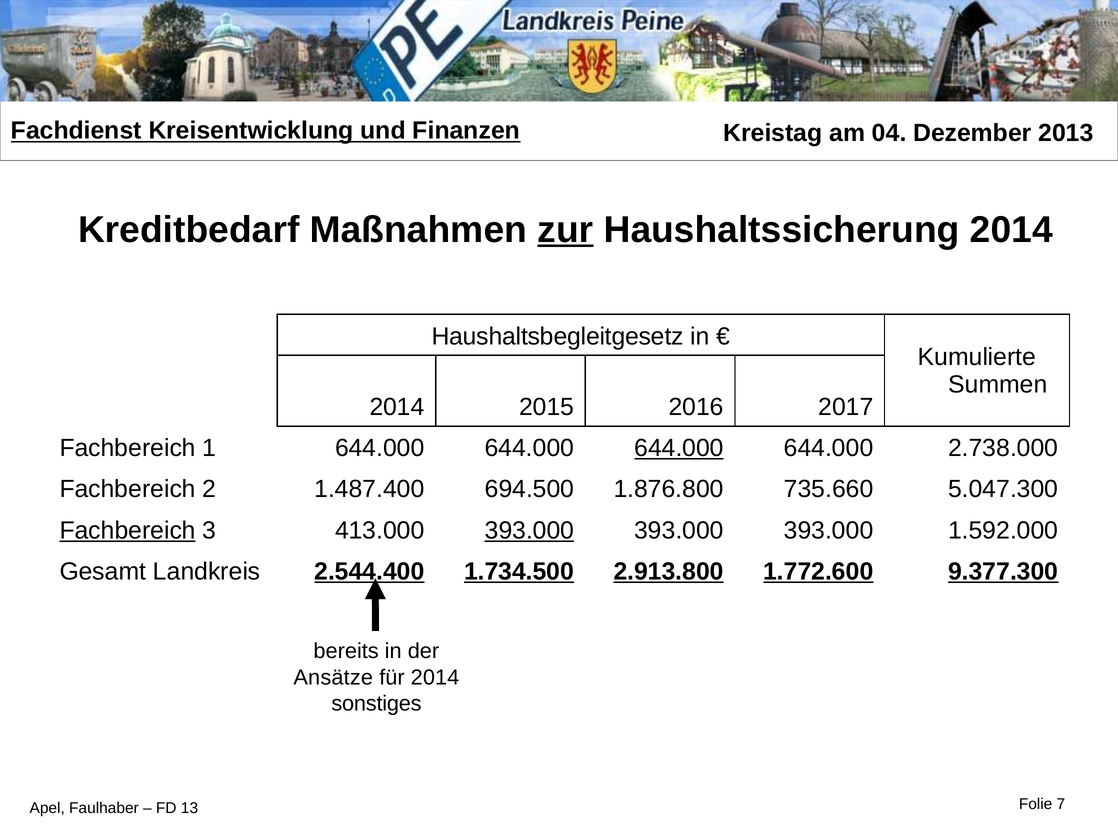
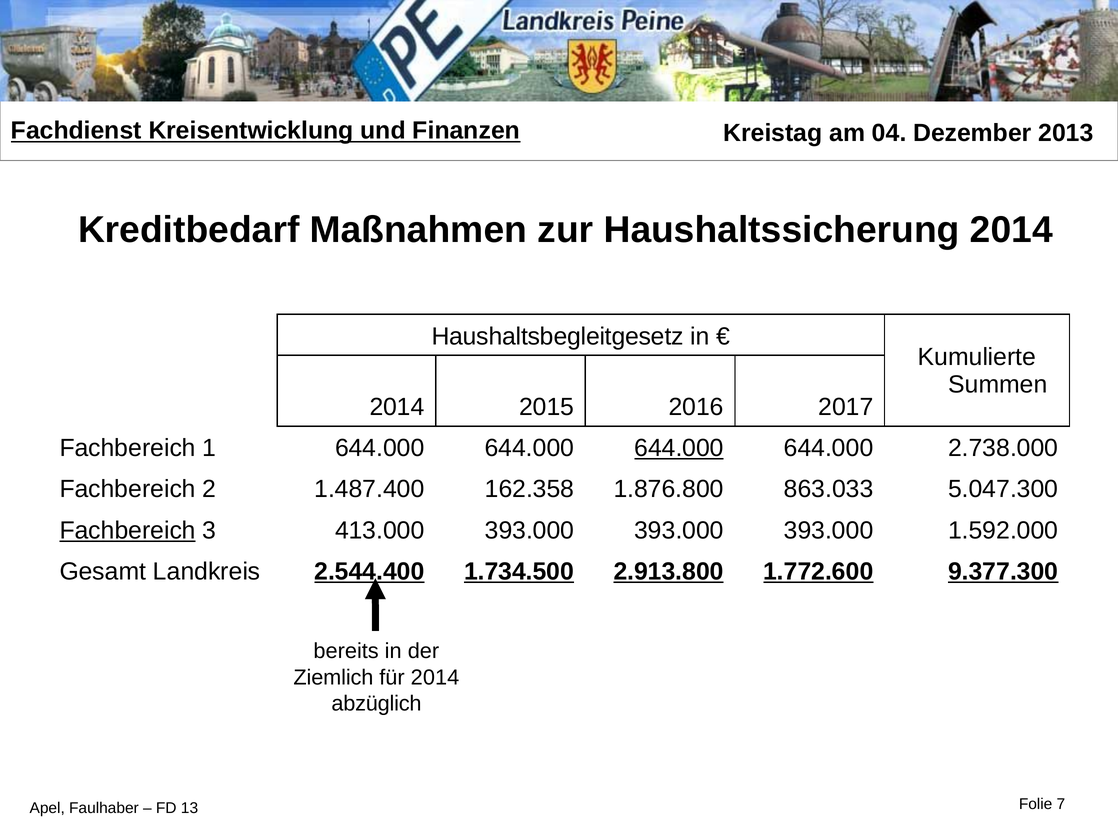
zur underline: present -> none (565, 230)
694.500: 694.500 -> 162.358 (529, 489)
735.660: 735.660 -> 863.033 (829, 489)
393.000 underline: present -> none (529, 530)
Ansätze: Ansätze -> Ziemlich (333, 677)
sonstiges: sonstiges -> abzüglich (377, 703)
